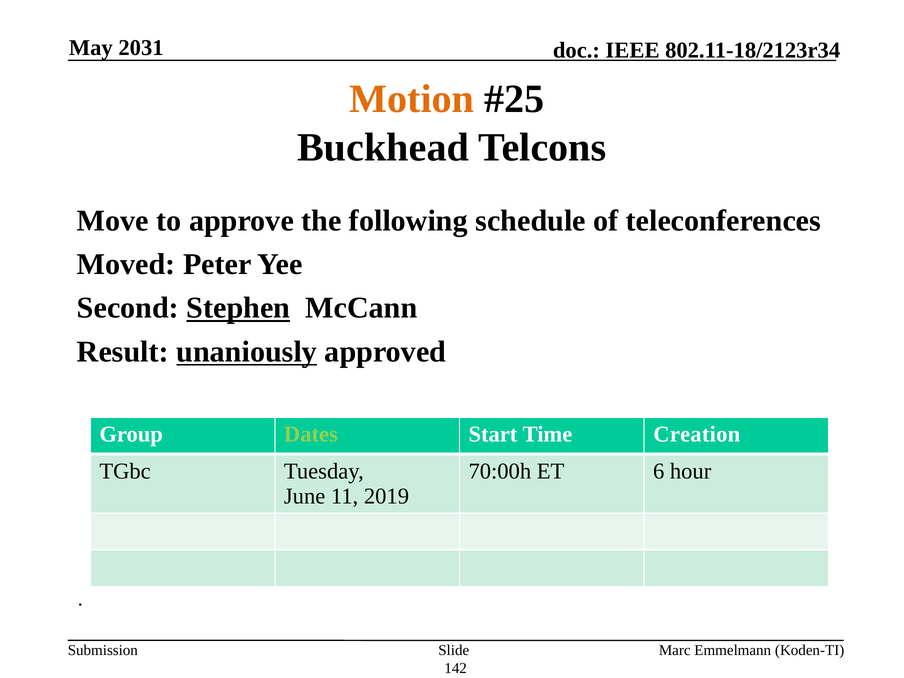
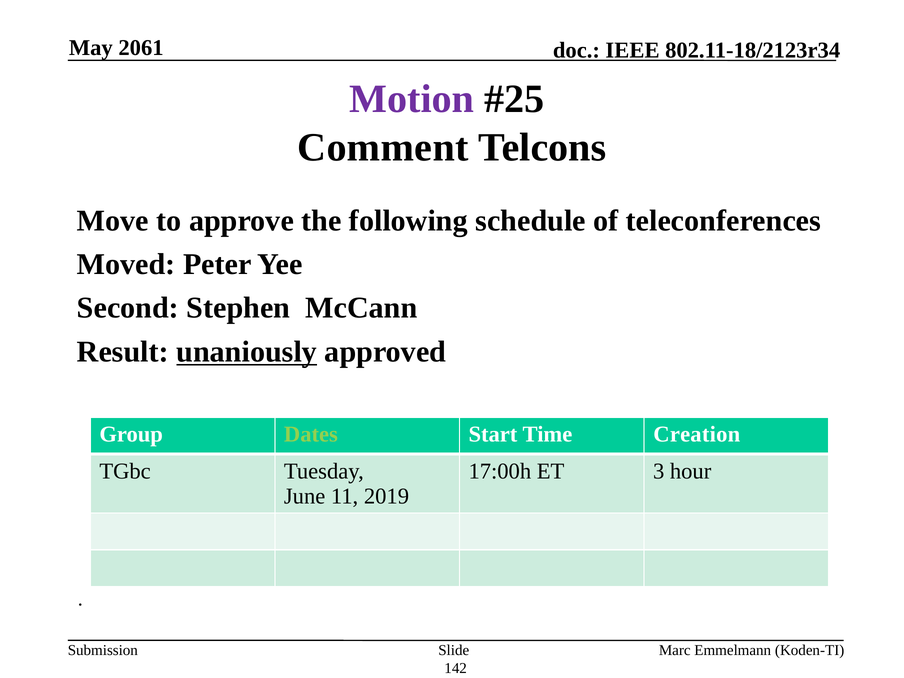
2031: 2031 -> 2061 (141, 48)
Motion colour: orange -> purple (412, 99)
Buckhead: Buckhead -> Comment (383, 147)
Stephen underline: present -> none (238, 308)
70:00h: 70:00h -> 17:00h (500, 471)
6: 6 -> 3 (659, 471)
